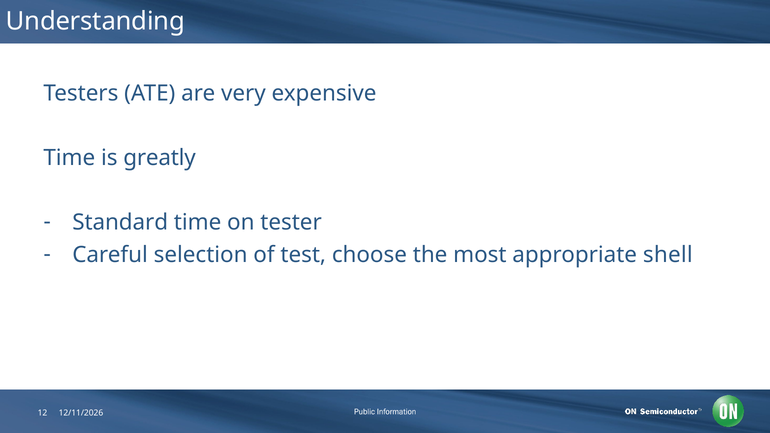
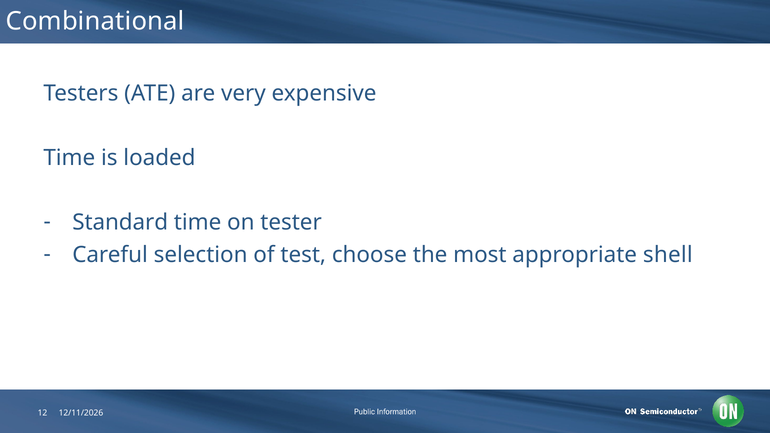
Understanding: Understanding -> Combinational (95, 21)
greatly: greatly -> loaded (159, 158)
